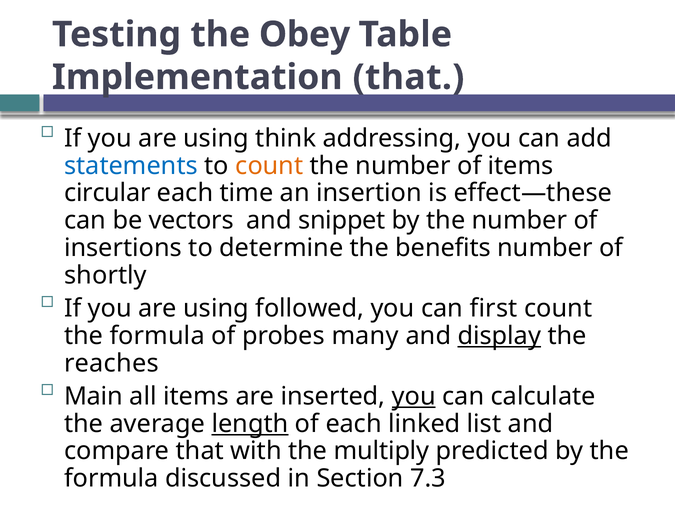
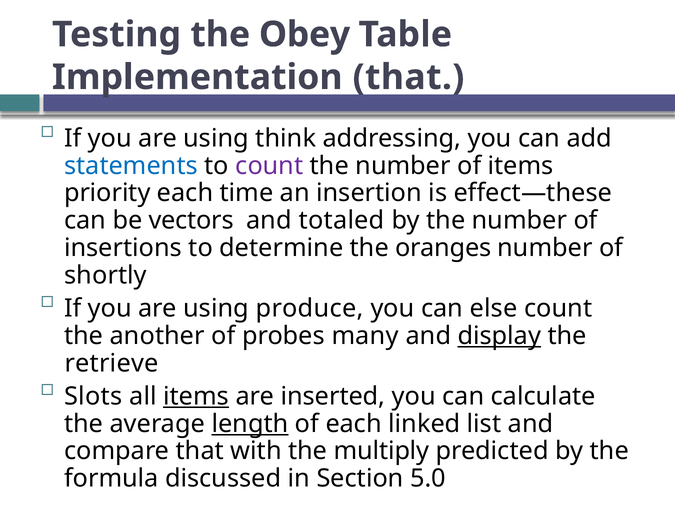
count colour: orange -> purple (269, 166)
circular: circular -> priority (107, 193)
snippet: snippet -> totaled (342, 221)
benefits: benefits -> oranges (443, 248)
followed: followed -> produce (310, 309)
first: first -> else (494, 309)
formula: formula -> another (157, 336)
reaches: reaches -> retrieve (112, 363)
Main: Main -> Slots (93, 397)
items underline: none -> present (196, 397)
you underline: present -> none (414, 397)
7.3: 7.3 -> 5.0 (428, 479)
